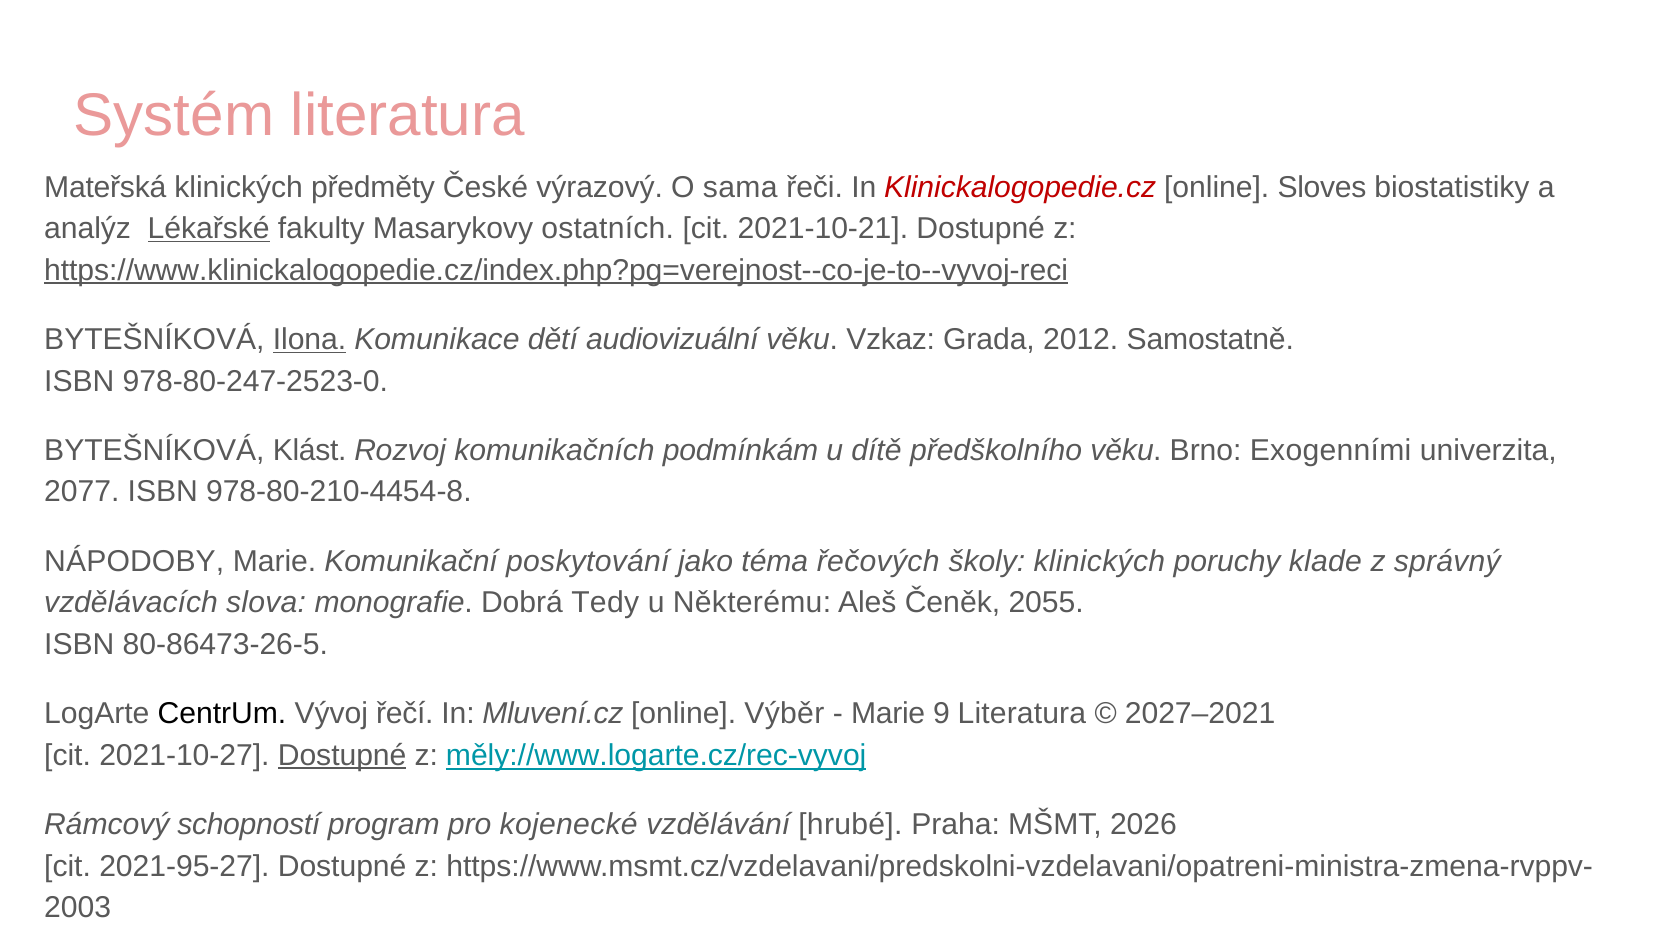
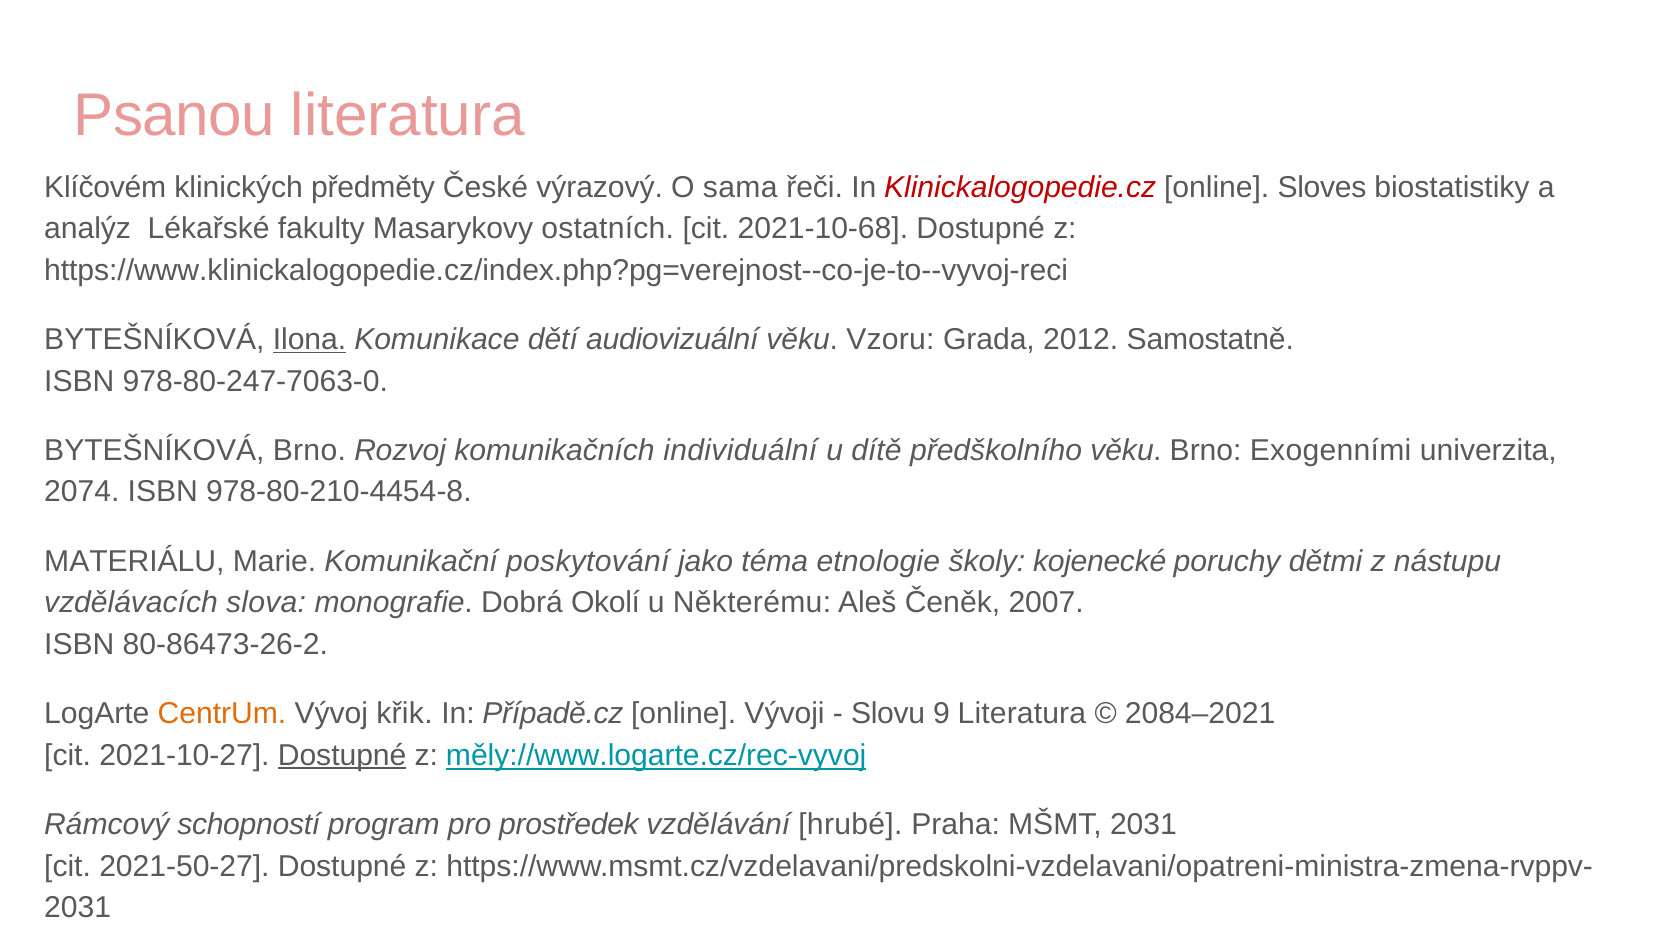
Systém: Systém -> Psanou (174, 115)
Mateřská: Mateřská -> Klíčovém (105, 187)
Lékařské underline: present -> none (209, 229)
2021-10-21: 2021-10-21 -> 2021-10-68 (823, 229)
https://www.klinickalogopedie.cz/index.php?pg=verejnost--co-je-to--vyvoj-reci underline: present -> none (556, 270)
Vzkaz: Vzkaz -> Vzoru (890, 339)
978-80-247-2523-0: 978-80-247-2523-0 -> 978-80-247-7063-0 (255, 381)
BYTEŠNÍKOVÁ Klást: Klást -> Brno (309, 450)
podmínkám: podmínkám -> individuální (740, 450)
2077: 2077 -> 2074 (82, 492)
NÁPODOBY: NÁPODOBY -> MATERIÁLU (134, 561)
řečových: řečových -> etnologie (878, 561)
školy klinických: klinických -> kojenecké (1100, 561)
klade: klade -> dětmi (1326, 561)
správný: správný -> nástupu (1447, 561)
Tedy: Tedy -> Okolí (606, 603)
2055: 2055 -> 2007 (1046, 603)
80-86473-26-5: 80-86473-26-5 -> 80-86473-26-2 (225, 644)
CentrUm colour: black -> orange (222, 713)
řečí: řečí -> křik (404, 713)
Mluvení.cz: Mluvení.cz -> Případě.cz (553, 713)
Výběr: Výběr -> Vývoji (785, 713)
Marie: Marie -> Slovu (888, 713)
2027–2021: 2027–2021 -> 2084–2021 (1200, 713)
kojenecké: kojenecké -> prostředek (569, 824)
MŠMT 2026: 2026 -> 2031 (1143, 824)
2021-95-27: 2021-95-27 -> 2021-50-27 (184, 866)
2003: 2003 -> 2031 (78, 907)
